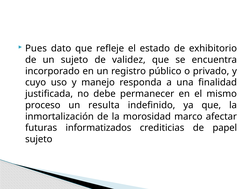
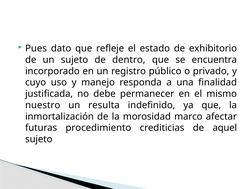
validez: validez -> dentro (129, 60)
proceso: proceso -> nuestro (43, 105)
informatizados: informatizados -> procedimiento (98, 128)
papel: papel -> aquel (225, 128)
